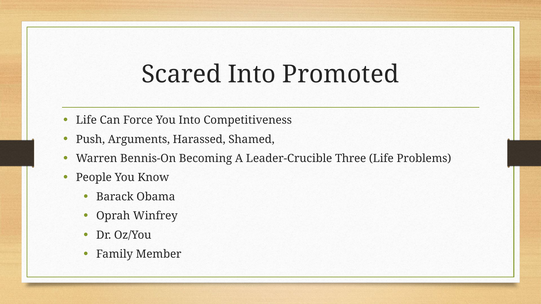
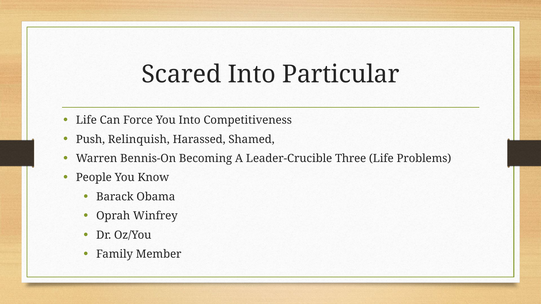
Promoted: Promoted -> Particular (341, 74)
Arguments: Arguments -> Relinquish (139, 139)
